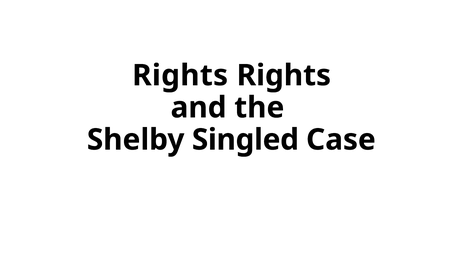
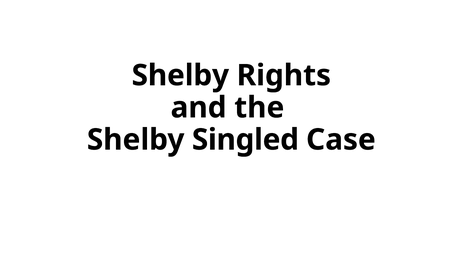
Rights: Rights -> Shelby (180, 75)
